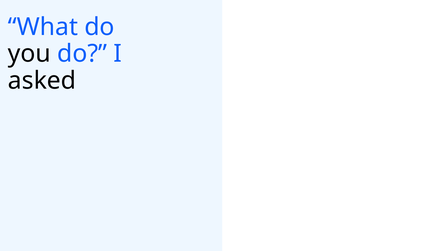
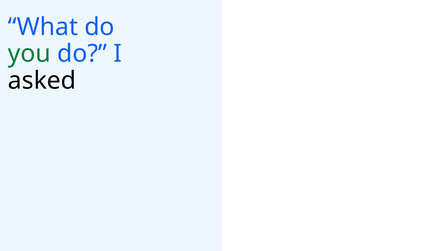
you colour: black -> green (29, 54)
